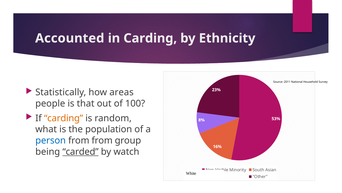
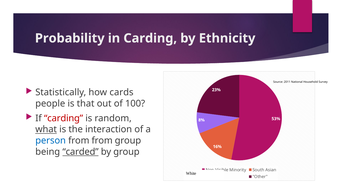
Accounted: Accounted -> Probability (70, 38)
areas: areas -> cards (122, 92)
carding colour: orange -> red (64, 118)
what underline: none -> present (46, 129)
population: population -> interaction (109, 129)
by watch: watch -> group (126, 151)
